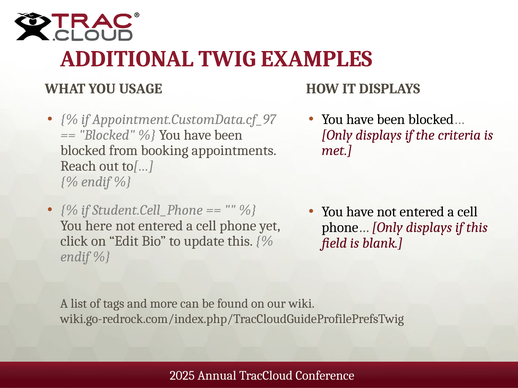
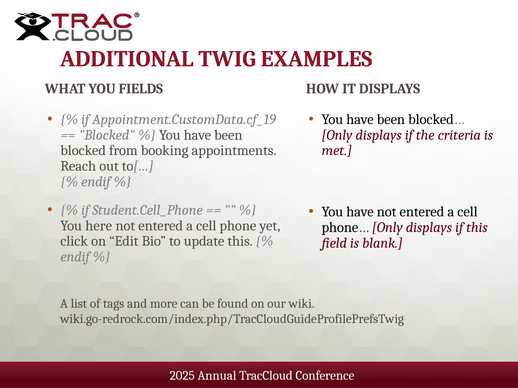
USAGE: USAGE -> FIELDS (141, 89)
Appointment.CustomData.cf_97: Appointment.CustomData.cf_97 -> Appointment.CustomData.cf_19 (184, 120)
